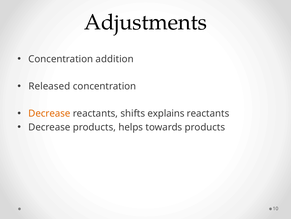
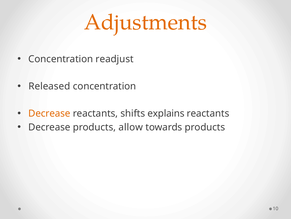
Adjustments colour: black -> orange (146, 22)
addition: addition -> readjust (115, 59)
helps: helps -> allow (131, 127)
